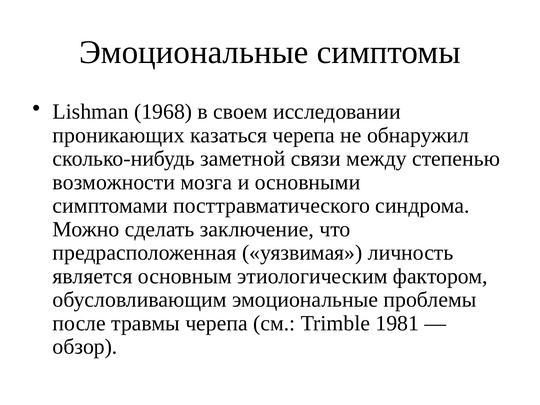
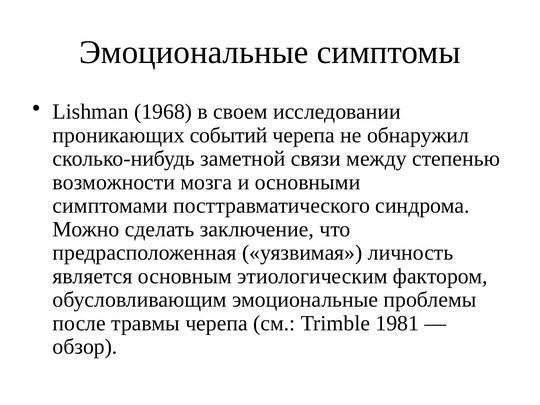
казаться: казаться -> событий (229, 135)
